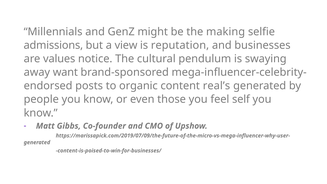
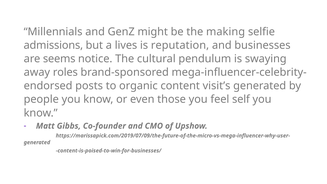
view: view -> lives (126, 45)
values: values -> seems (59, 59)
want: want -> roles (65, 72)
real’s: real’s -> visit’s (217, 86)
